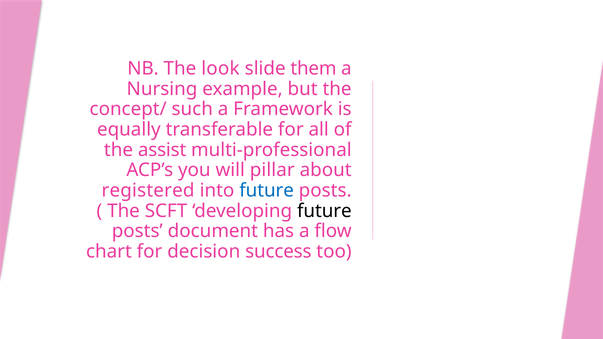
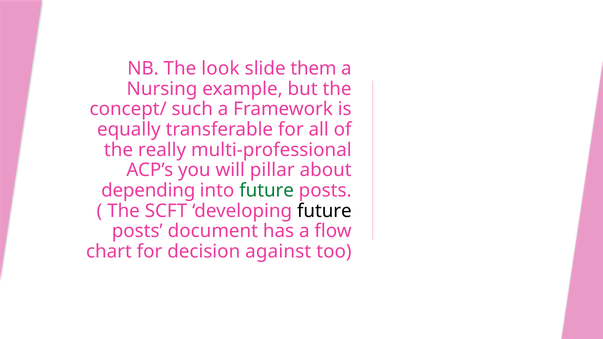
assist: assist -> really (162, 150)
registered: registered -> depending (148, 191)
future colour: blue -> green (267, 191)
success: success -> against (278, 252)
